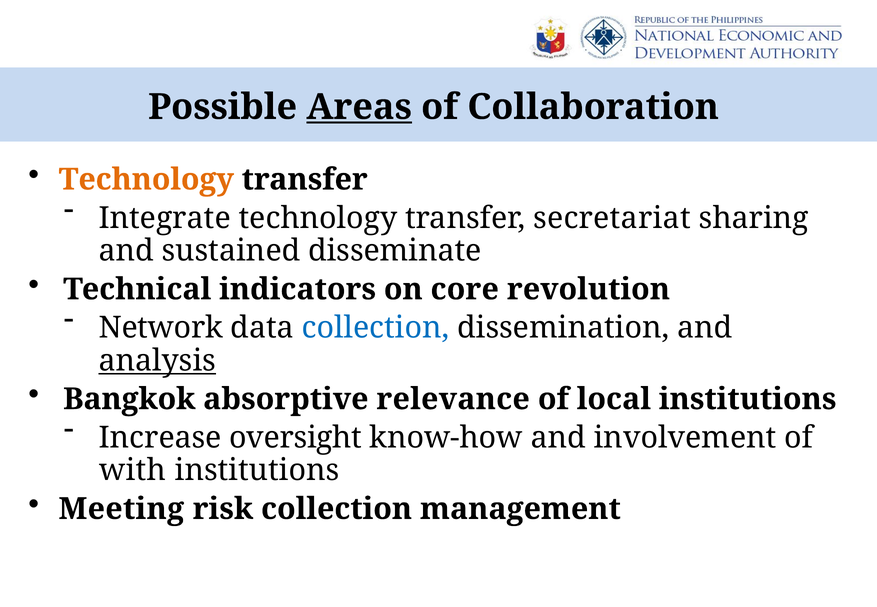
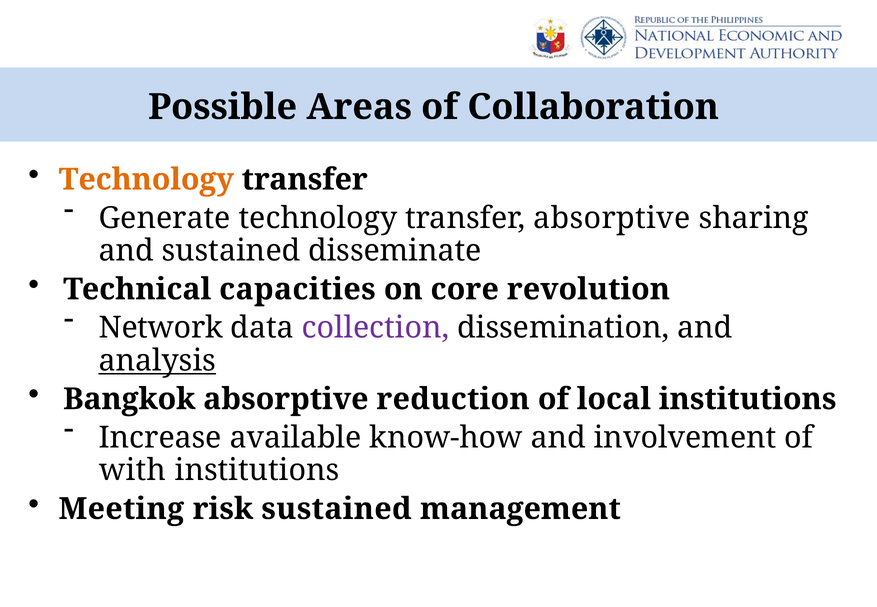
Areas underline: present -> none (359, 107)
Integrate: Integrate -> Generate (165, 218)
transfer secretariat: secretariat -> absorptive (612, 218)
indicators: indicators -> capacities (297, 289)
collection colour: blue -> purple (376, 328)
relevance: relevance -> reduction (453, 399)
oversight: oversight -> available (296, 438)
risk collection: collection -> sustained (336, 509)
